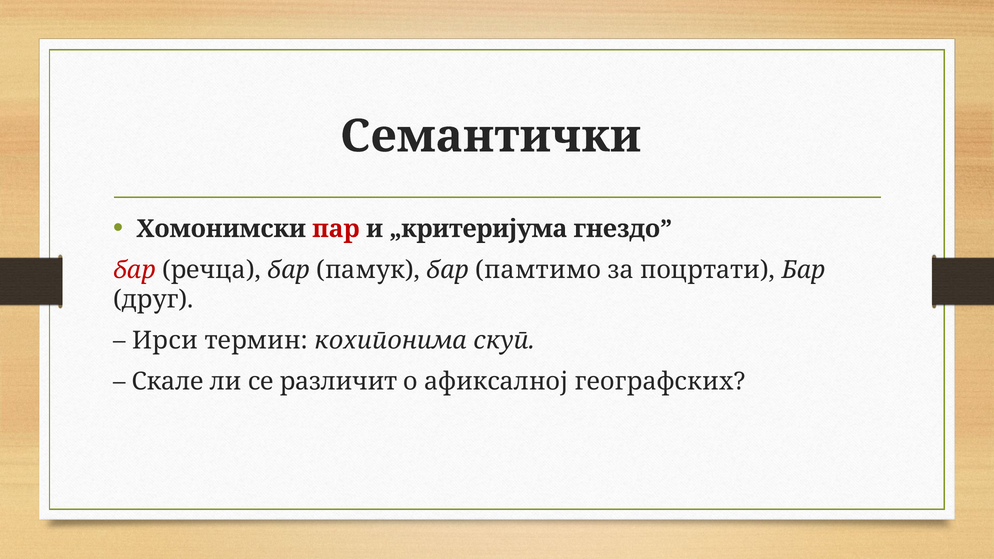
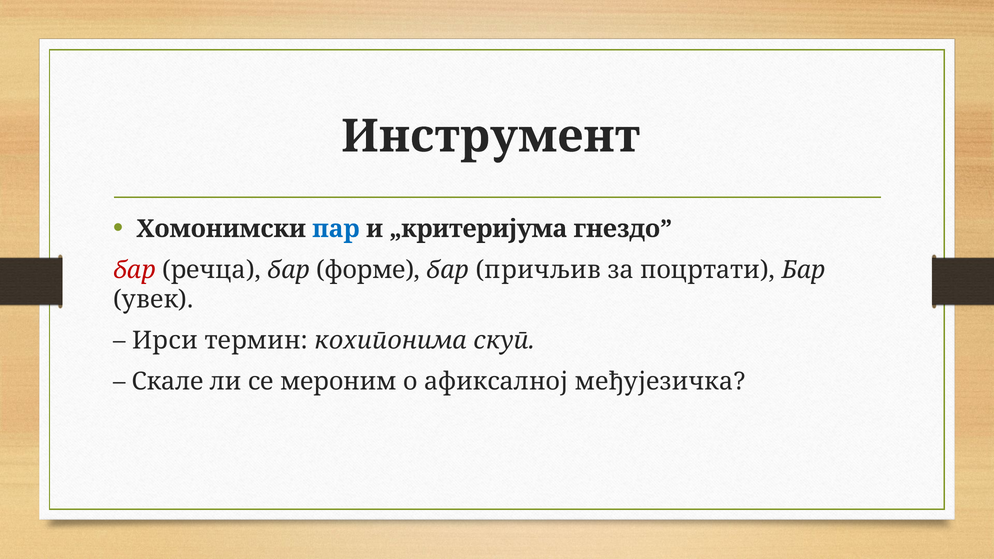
Семантички: Семантички -> Инструмент (491, 136)
пар colour: red -> blue (336, 229)
памук: памук -> форме (368, 270)
памтимо: памтимо -> причљив (538, 270)
друг: друг -> увек (153, 300)
различит: различит -> мероним (338, 382)
географских: географских -> међујезичка (660, 382)
